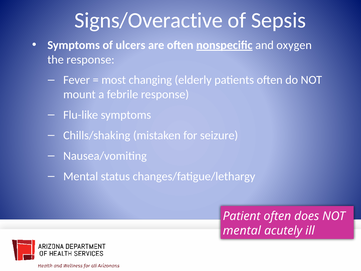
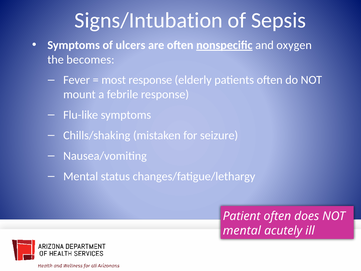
Signs/Overactive: Signs/Overactive -> Signs/Intubation (149, 20)
the response: response -> becomes (90, 59)
most changing: changing -> response (150, 80)
